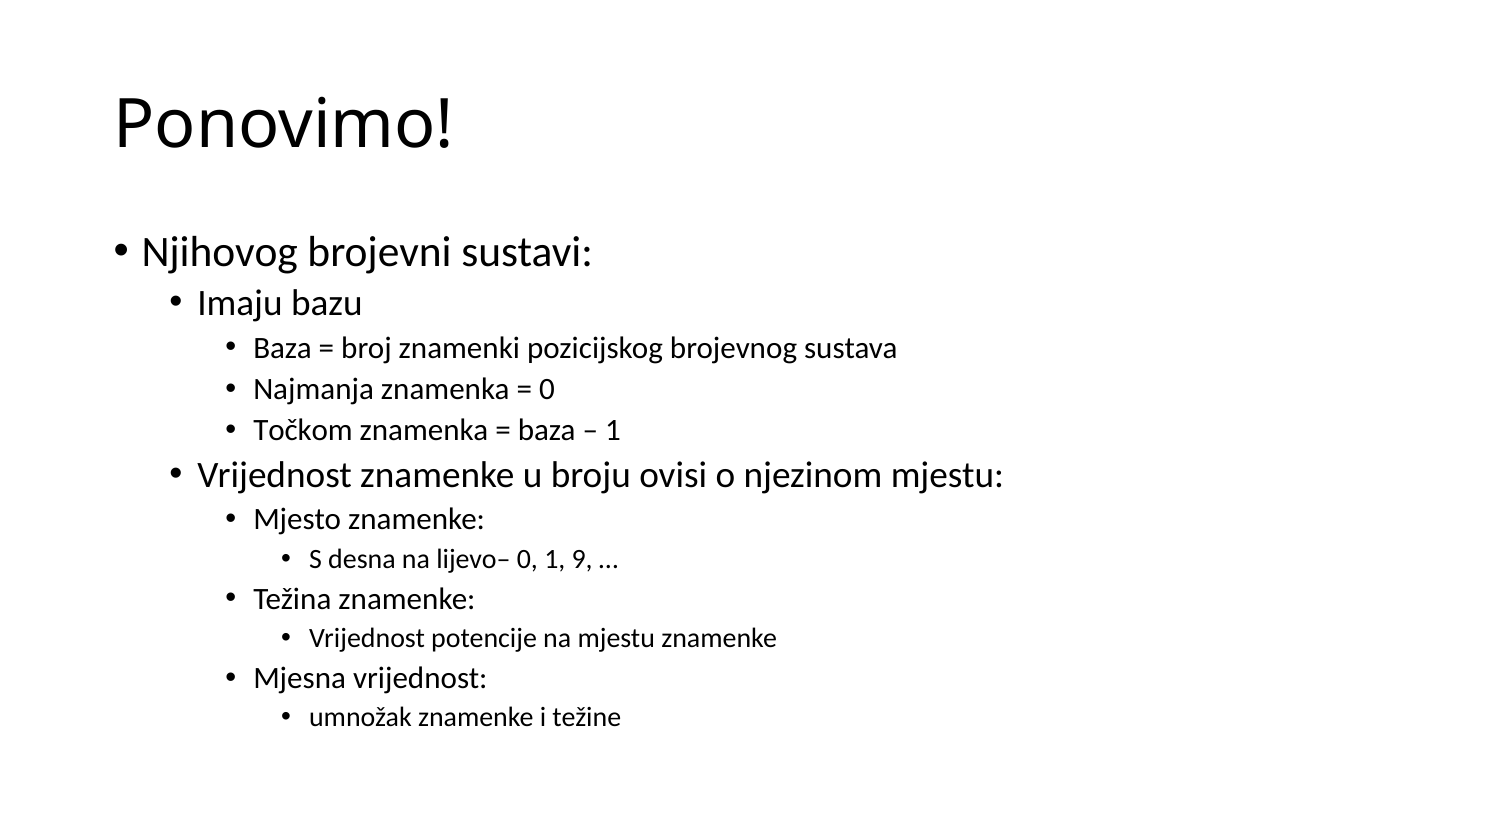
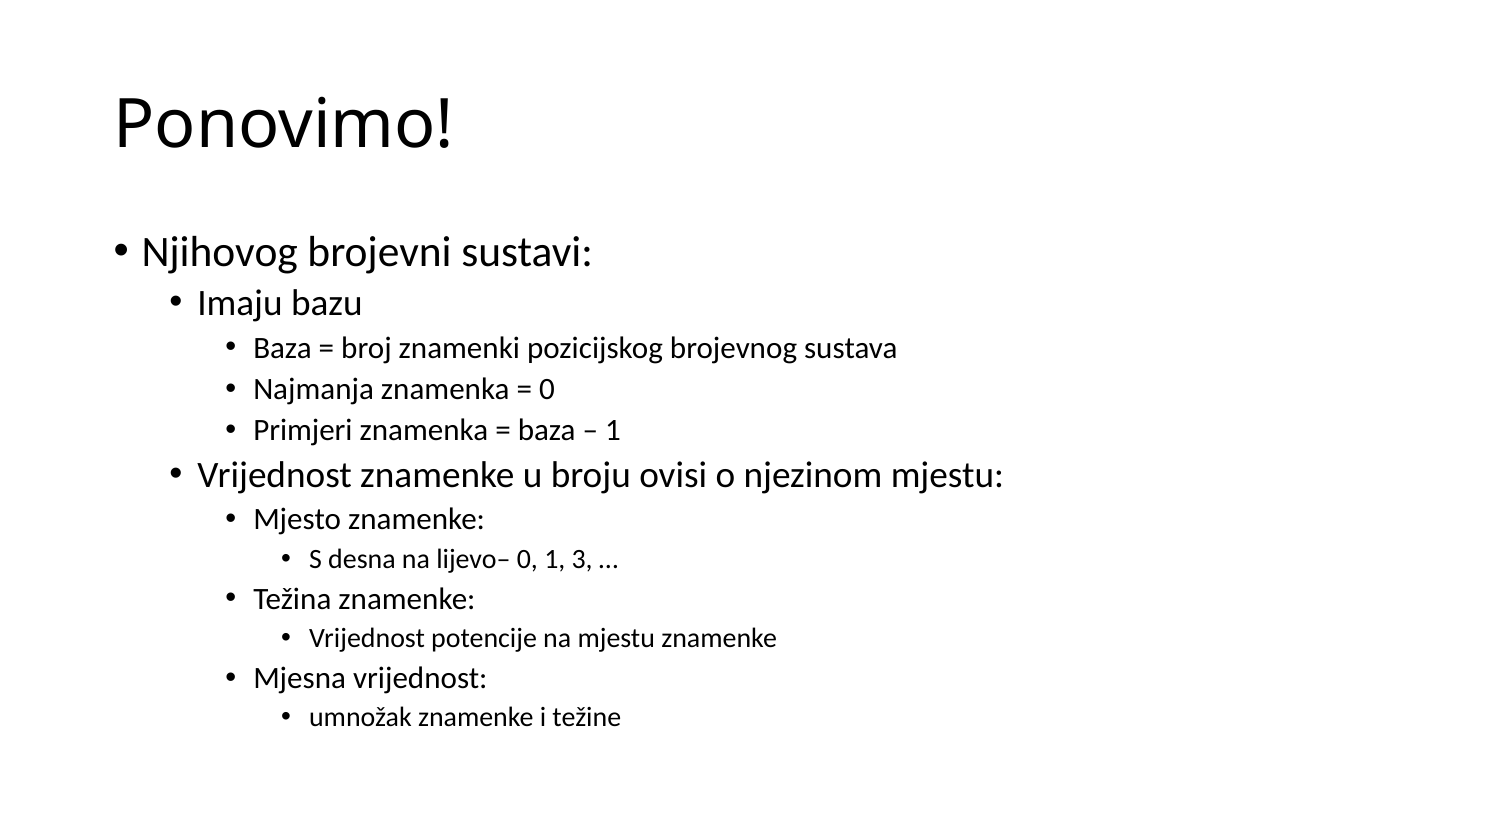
Točkom: Točkom -> Primjeri (303, 430)
9: 9 -> 3 (582, 559)
